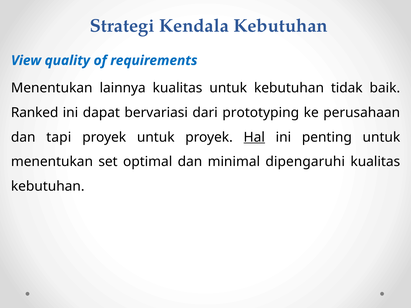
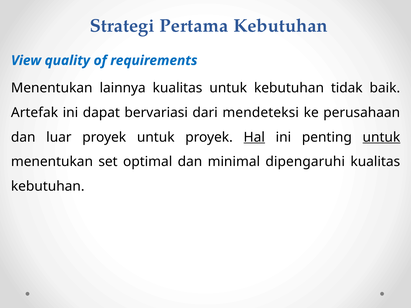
Kendala: Kendala -> Pertama (194, 26)
Ranked: Ranked -> Artefak (35, 113)
prototyping: prototyping -> mendeteksi (261, 113)
tapi: tapi -> luar (59, 137)
untuk underline: none -> present (381, 137)
